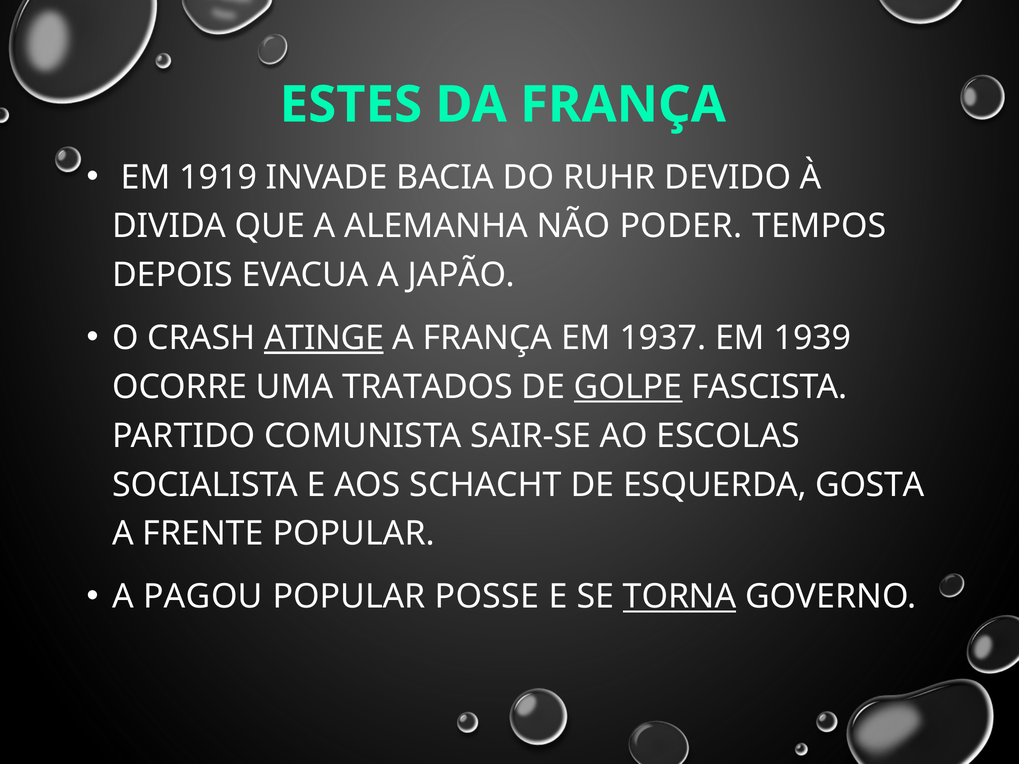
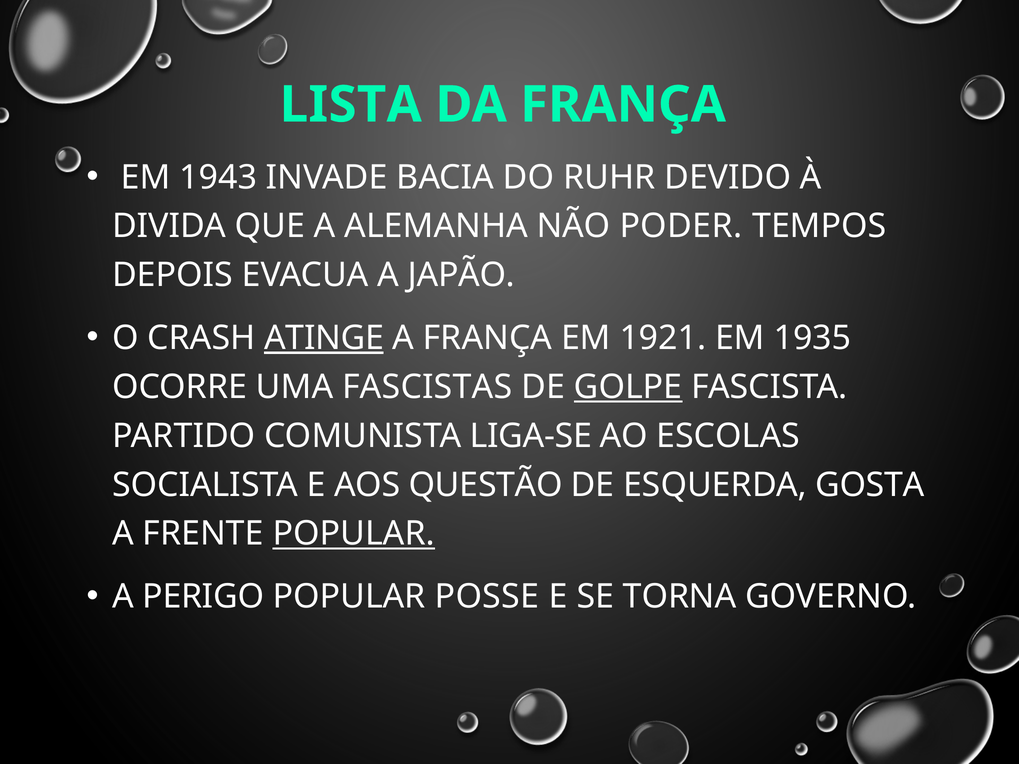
ESTES: ESTES -> LISTA (351, 105)
1919: 1919 -> 1943 (218, 177)
1937: 1937 -> 1921 (663, 338)
1939: 1939 -> 1935 (812, 338)
TRATADOS: TRATADOS -> FASCISTAS (427, 387)
SAIR-SE: SAIR-SE -> LIGA-SE (531, 436)
SCHACHT: SCHACHT -> QUESTÃO (486, 485)
POPULAR underline: none -> present (354, 534)
PAGOU: PAGOU -> PERIGO (203, 597)
TORNA underline: present -> none (680, 597)
